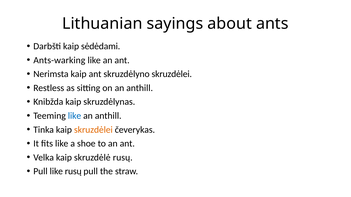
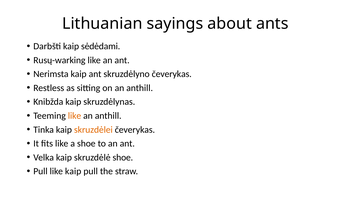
Ants-warking: Ants-warking -> Rusų-warking (59, 60)
skruzdėlyno skruzdėlei: skruzdėlei -> čeverykas (172, 74)
like colour: blue -> orange (75, 116)
skruzdėlė rusų: rusų -> shoe (123, 158)
like rusų: rusų -> kaip (73, 172)
